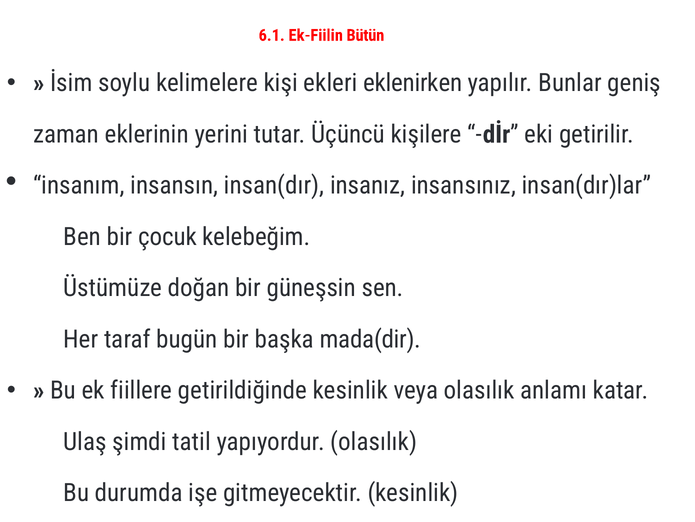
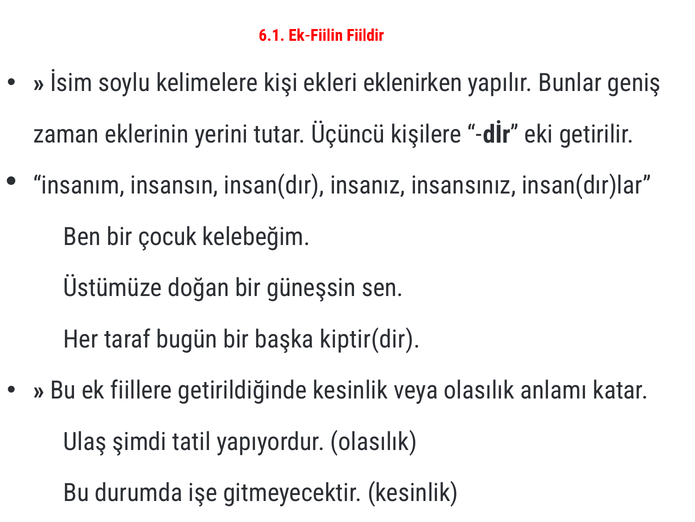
Bütün: Bütün -> Fiildir (365, 35)
mada(dir: mada(dir -> kiptir(dir (370, 339)
